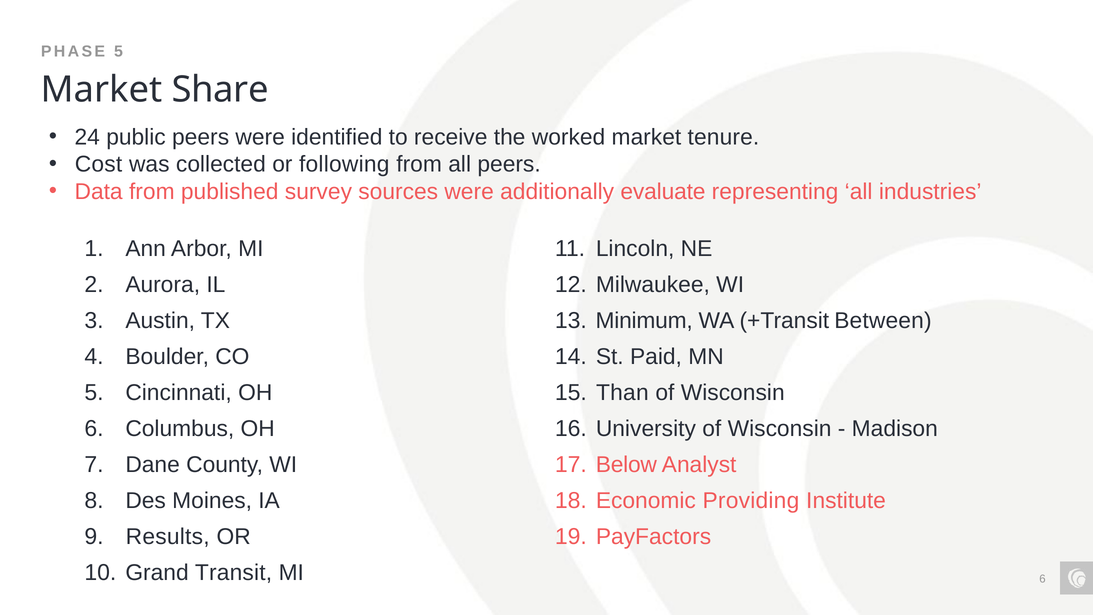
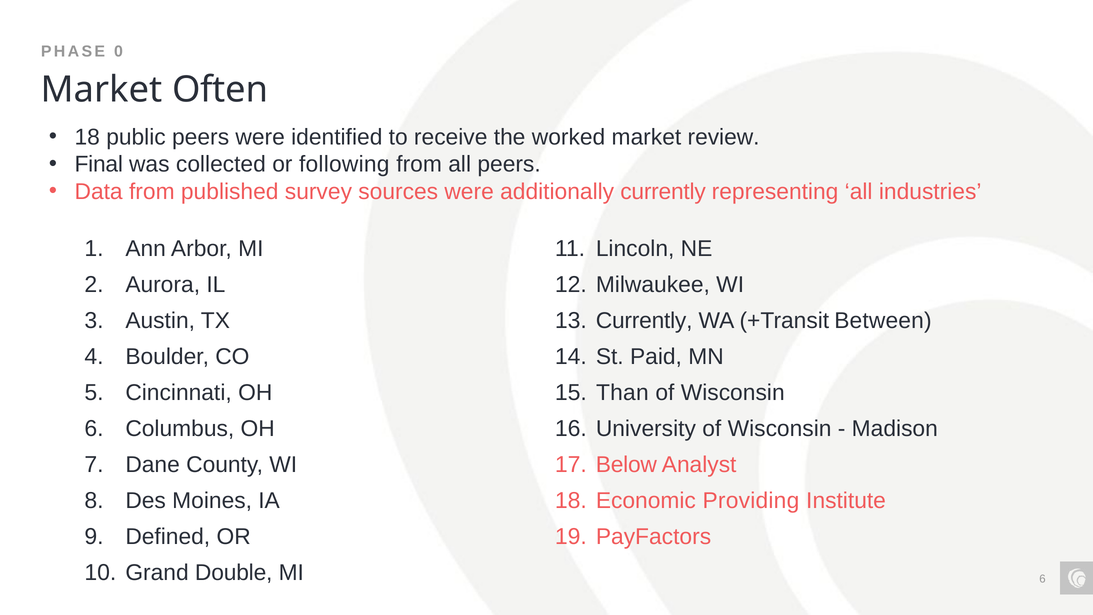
PHASE 5: 5 -> 0 (118, 52)
Share: Share -> Often (220, 90)
24: 24 -> 18 (87, 137)
tenure: tenure -> review (724, 137)
Cost: Cost -> Final (99, 164)
additionally evaluate: evaluate -> currently (663, 192)
Minimum: Minimum -> Currently (644, 320)
Results: Results -> Defined (168, 536)
Transit: Transit -> Double (234, 572)
